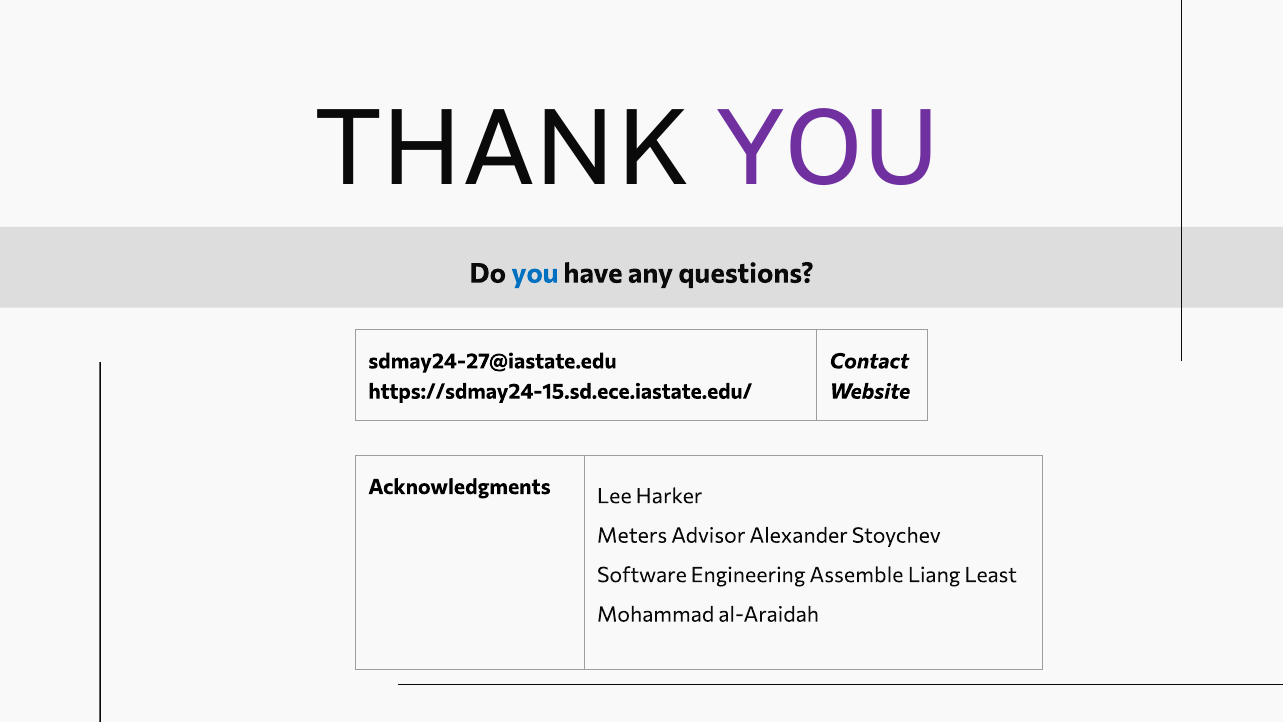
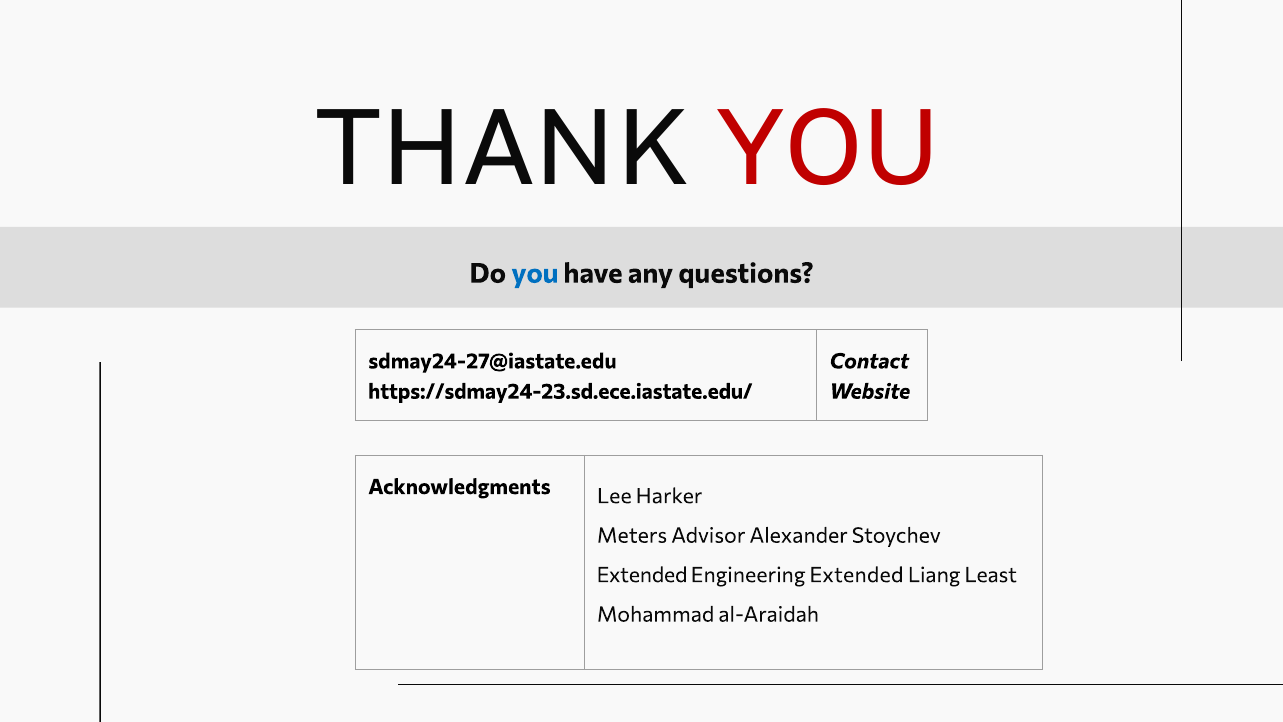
YOU colour: purple -> red (828, 150)
https://sdmay24-15.sd.ece.iastate.edu/: https://sdmay24-15.sd.ece.iastate.edu/ -> https://sdmay24-23.sd.ece.iastate.edu/ (560, 391)
Software: Software -> Extended (642, 575)
Engineering Assemble: Assemble -> Extended (856, 575)
